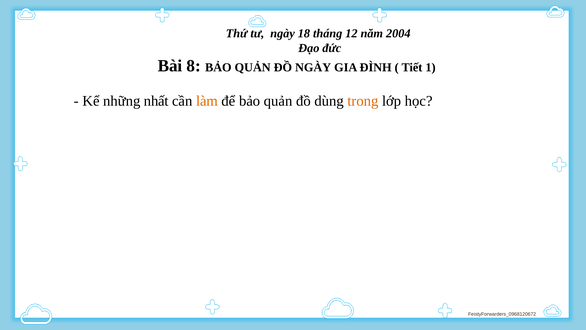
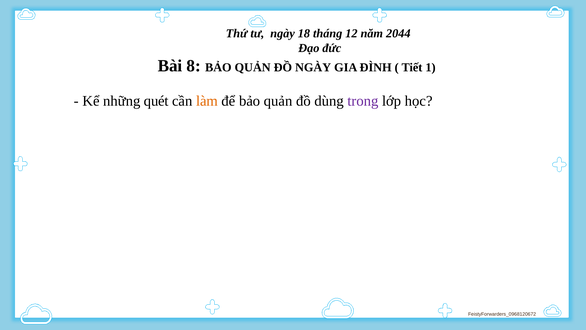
2004: 2004 -> 2044 (398, 33)
nhất: nhất -> quét (156, 101)
trong colour: orange -> purple (363, 101)
